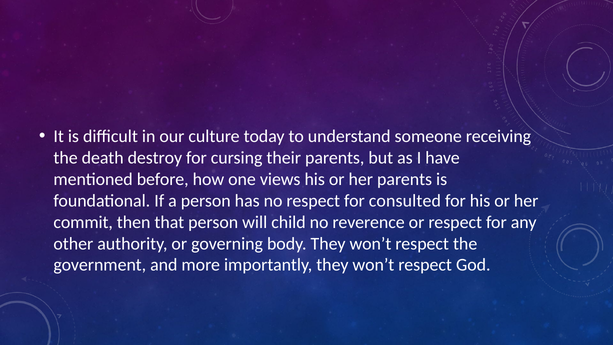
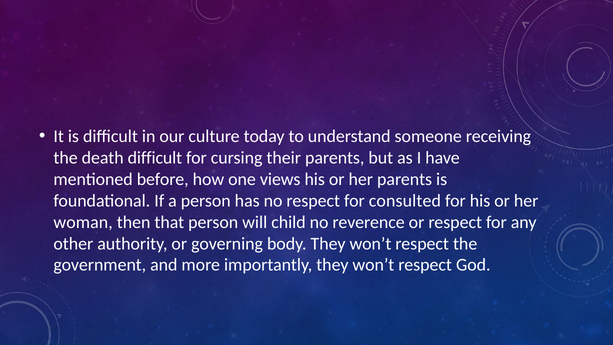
death destroy: destroy -> difficult (155, 158)
commit: commit -> woman (83, 222)
